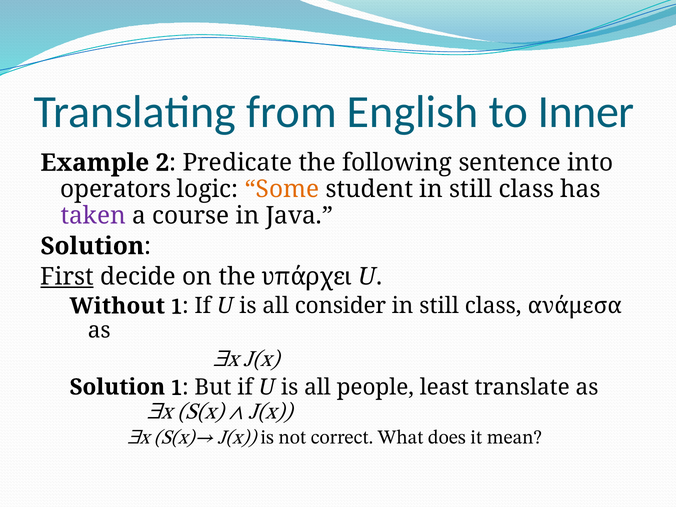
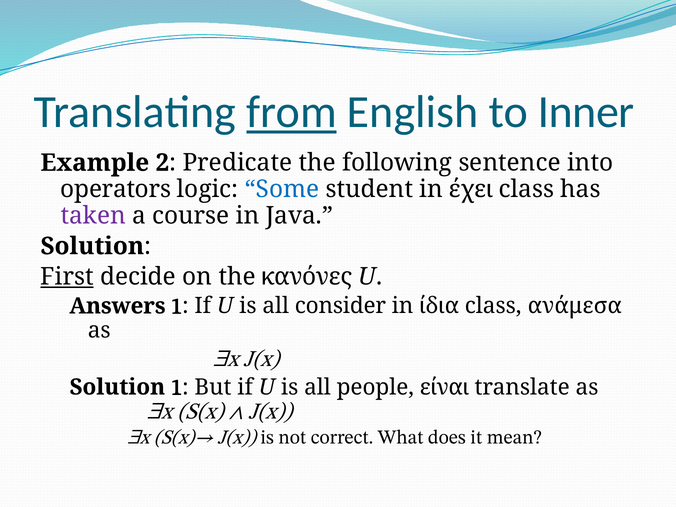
from underline: none -> present (291, 112)
Some colour: orange -> blue (282, 189)
student in still: still -> έχει (471, 189)
υπάρχει: υπάρχει -> κανόνες (307, 277)
Without: Without -> Answers (117, 306)
still: still -> ίδια (439, 306)
least: least -> είναι (444, 387)
